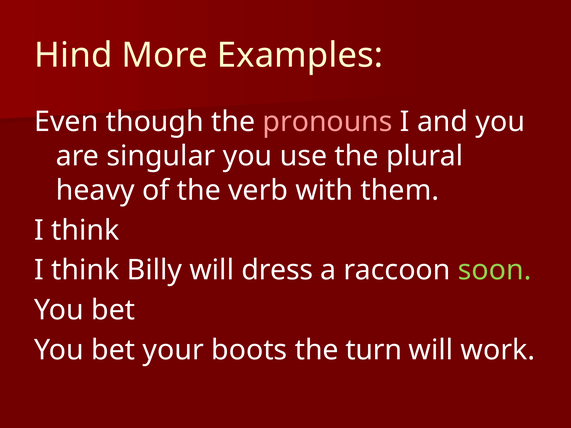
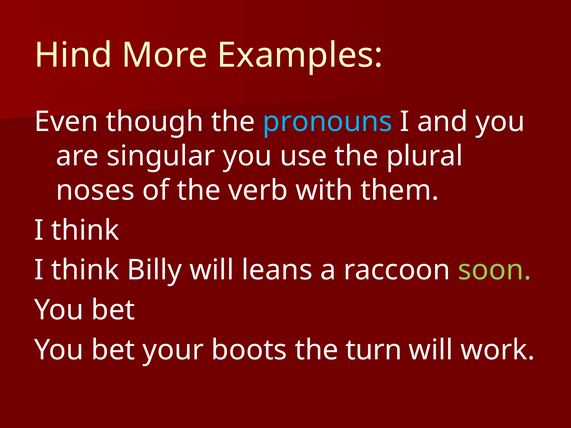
pronouns colour: pink -> light blue (328, 122)
heavy: heavy -> noses (95, 190)
dress: dress -> leans (277, 270)
